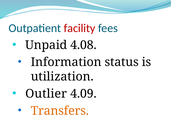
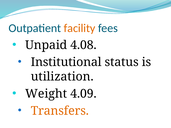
facility colour: red -> orange (80, 28)
Information: Information -> Institutional (66, 62)
Outlier: Outlier -> Weight (46, 94)
